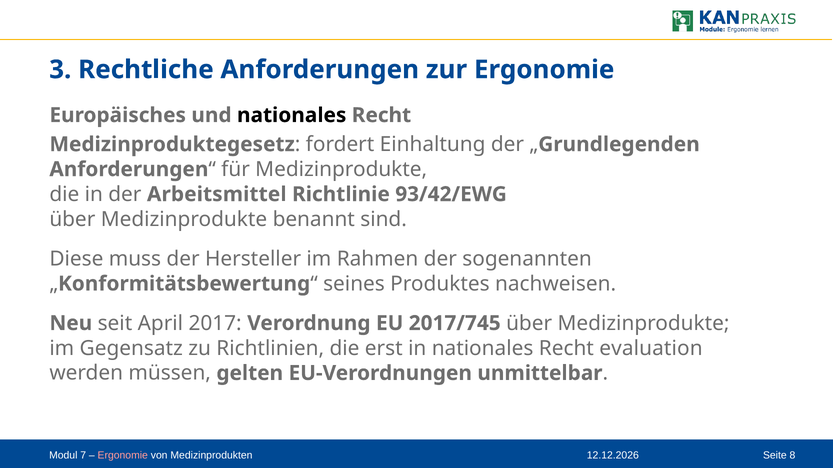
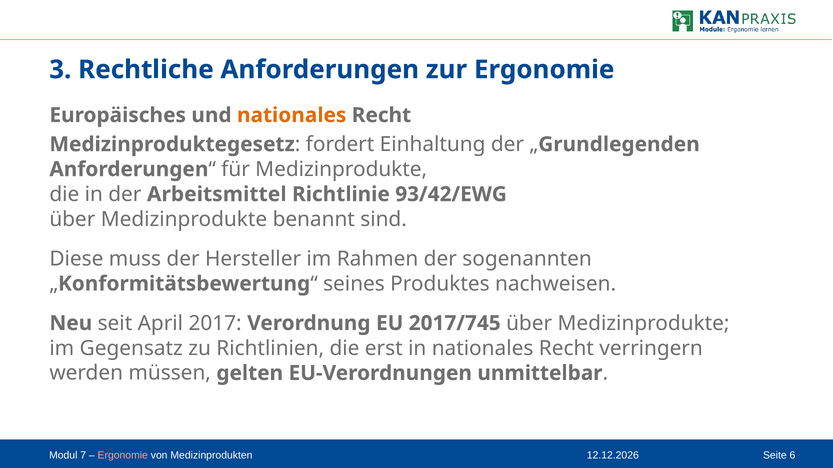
nationales colour: black -> orange (292, 115)
evaluation: evaluation -> verringern (651, 349)
8: 8 -> 6 (792, 456)
